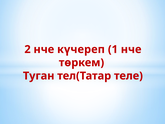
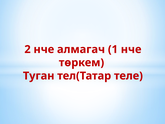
күчереп: күчереп -> алмагач (81, 49)
